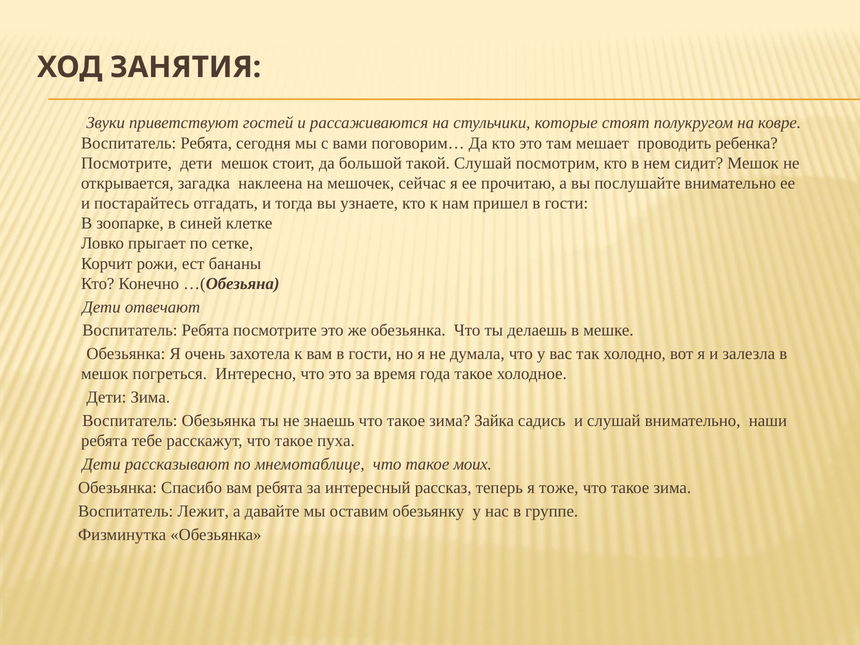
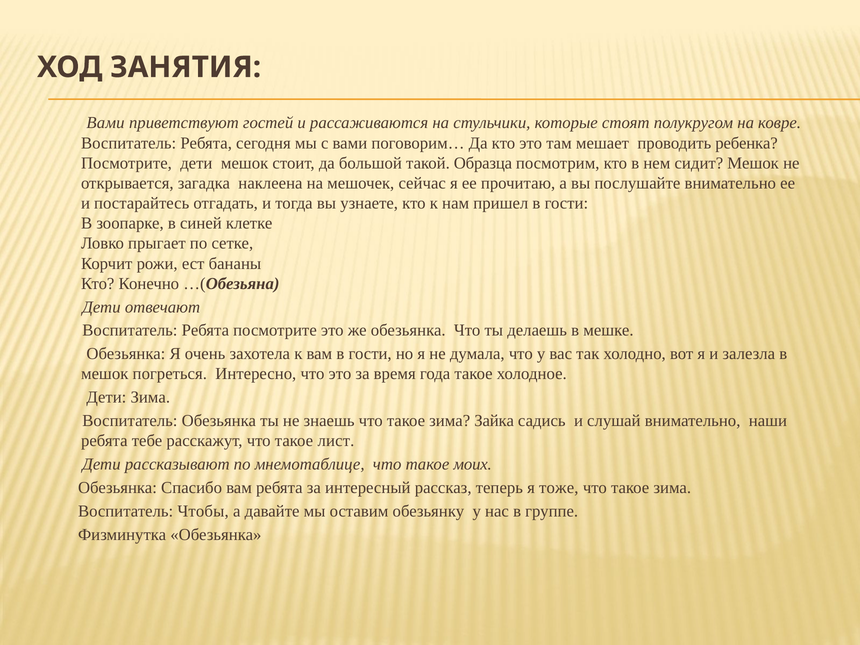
Звуки: Звуки -> Вами (106, 123)
такой Слушай: Слушай -> Образца (483, 163)
пуха: пуха -> лист (336, 441)
Лежит: Лежит -> Чтобы (203, 511)
